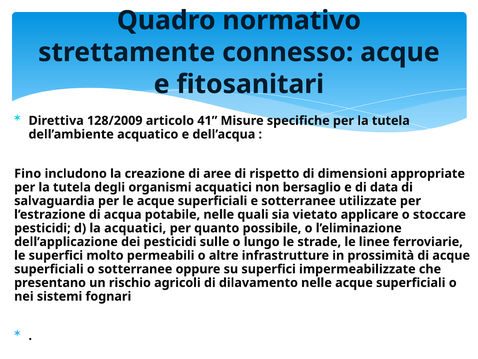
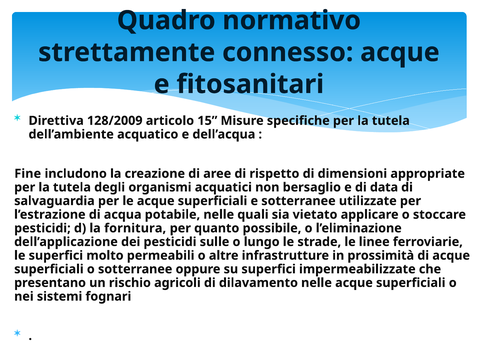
41: 41 -> 15 (207, 121)
Fino: Fino -> Fine (28, 173)
la acquatici: acquatici -> fornitura (135, 228)
